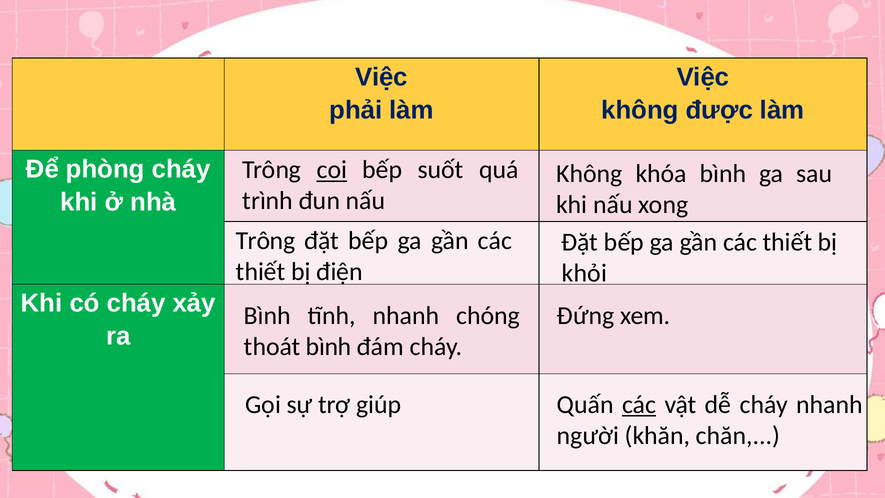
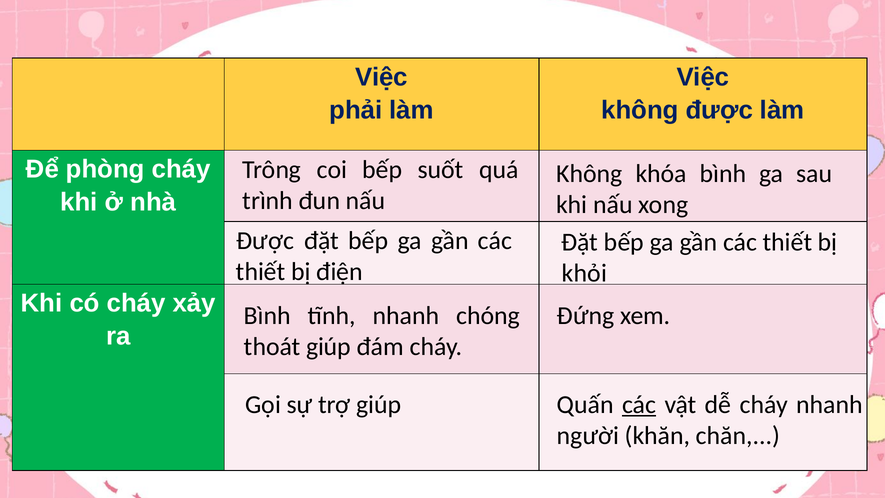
coi underline: present -> none (332, 170)
Trông: Trông -> Được (265, 241)
thoát bình: bình -> giúp (329, 347)
